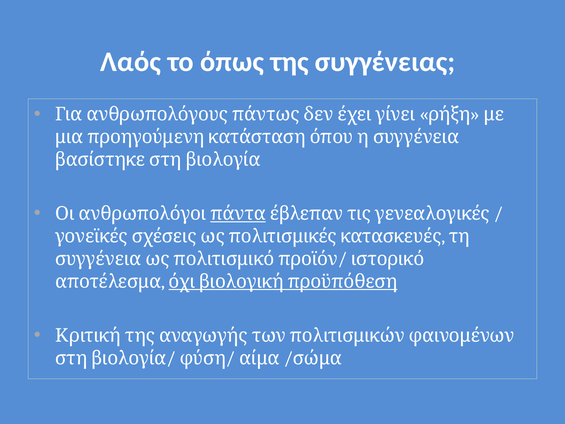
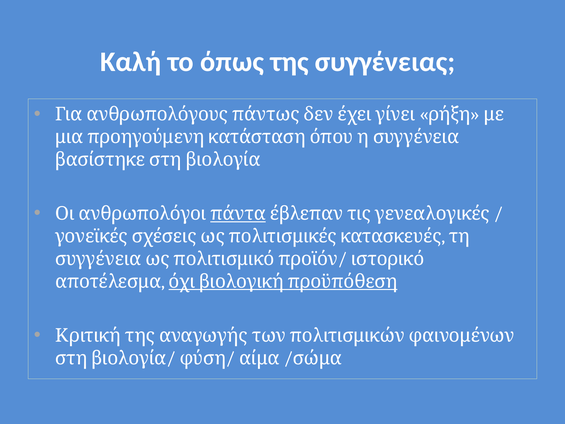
Λαός: Λαός -> Καλή (131, 62)
